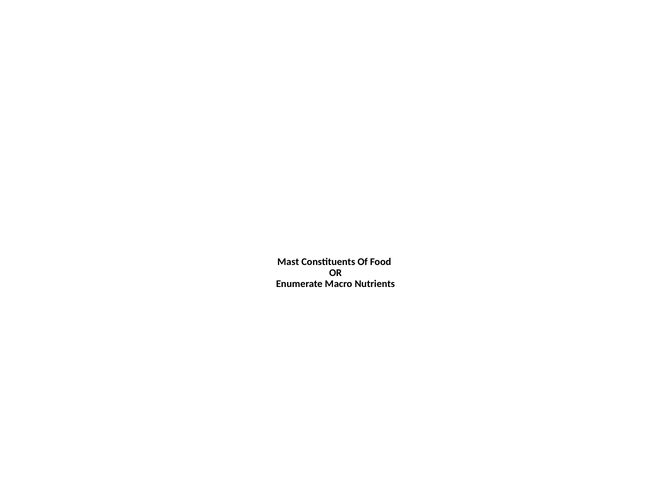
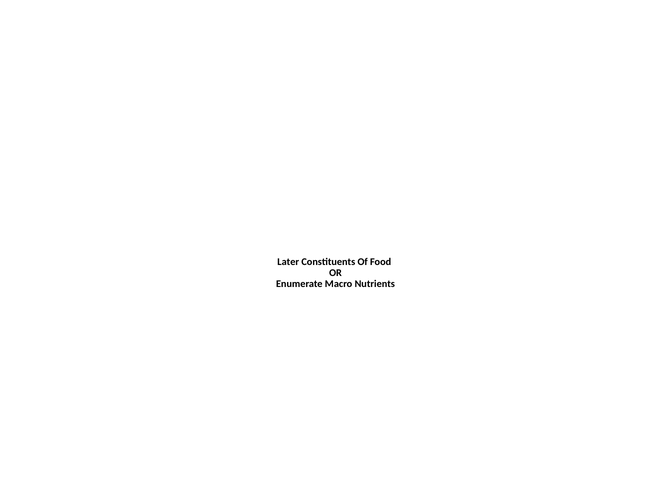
Mast: Mast -> Later (288, 262)
